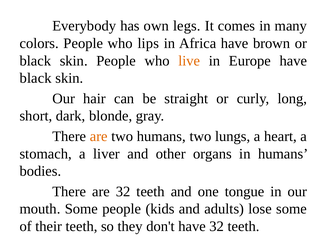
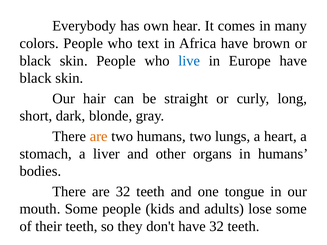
legs: legs -> hear (187, 26)
lips: lips -> text (148, 43)
live colour: orange -> blue (189, 61)
